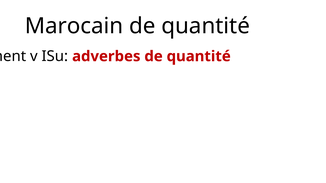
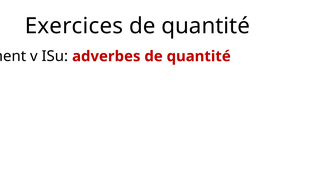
Marocain: Marocain -> Exercices (74, 26)
